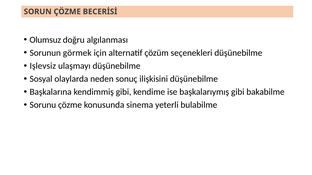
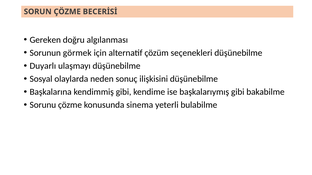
Olumsuz: Olumsuz -> Gereken (45, 40)
Işlevsiz: Işlevsiz -> Duyarlı (43, 66)
